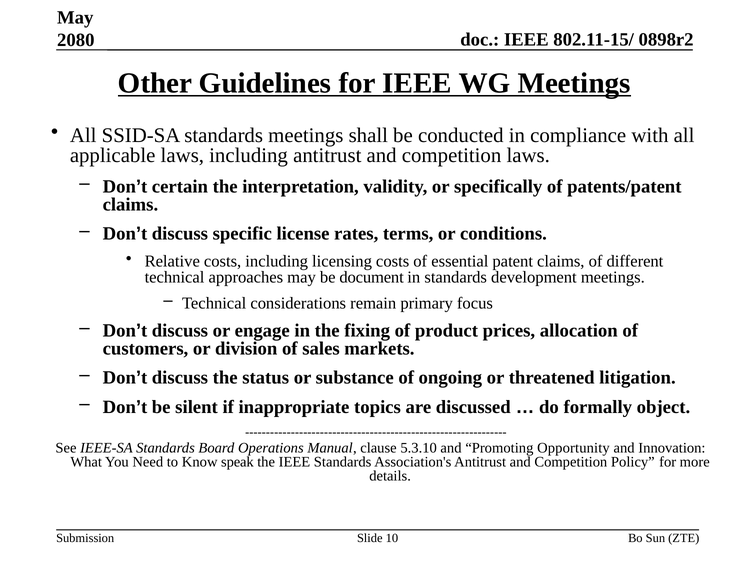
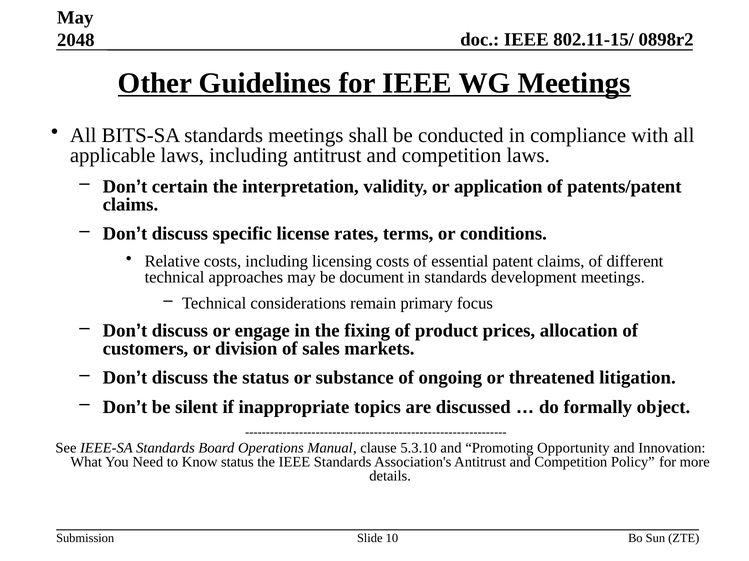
2080: 2080 -> 2048 (76, 40)
SSID-SA: SSID-SA -> BITS-SA (141, 135)
specifically: specifically -> application (498, 187)
Know speak: speak -> status (237, 462)
